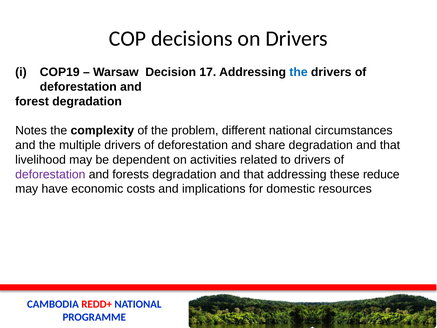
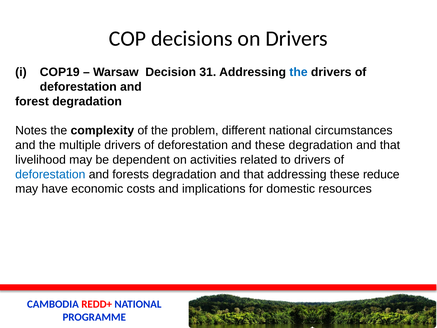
17: 17 -> 31 (208, 72)
and share: share -> these (270, 145)
deforestation colour: purple -> blue (50, 174)
